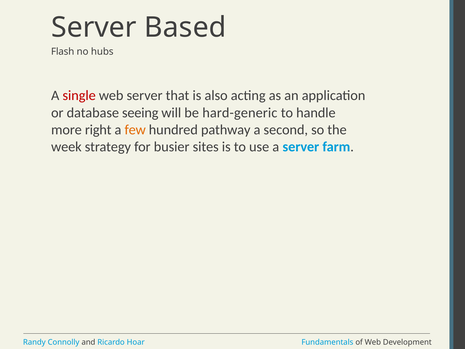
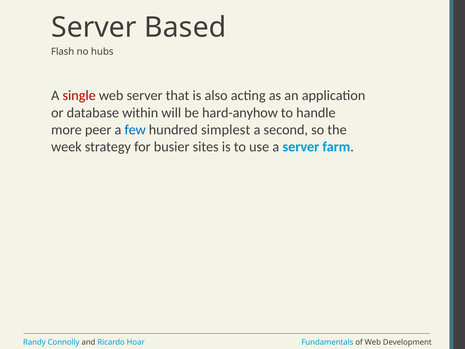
seeing: seeing -> within (140, 113)
hard-generic: hard-generic -> hard-anyhow (240, 113)
right: right -> peer (98, 130)
few colour: orange -> blue (135, 130)
pathway: pathway -> simplest (226, 130)
